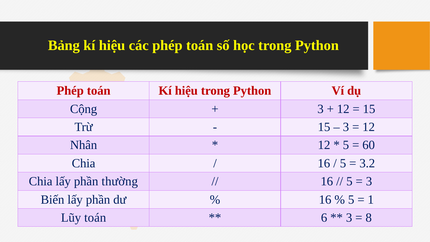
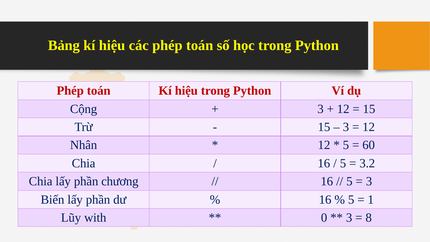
thường: thường -> chương (120, 181)
Lũy toán: toán -> with (95, 218)
6: 6 -> 0 (324, 218)
